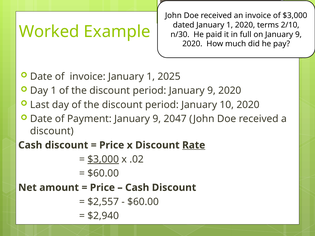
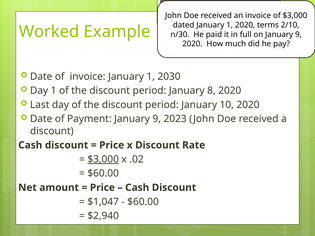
2025: 2025 -> 2030 (169, 77)
period January 9: 9 -> 8 (211, 91)
2047: 2047 -> 2023 (175, 119)
Rate underline: present -> none (194, 145)
$2,557: $2,557 -> $1,047 (103, 202)
